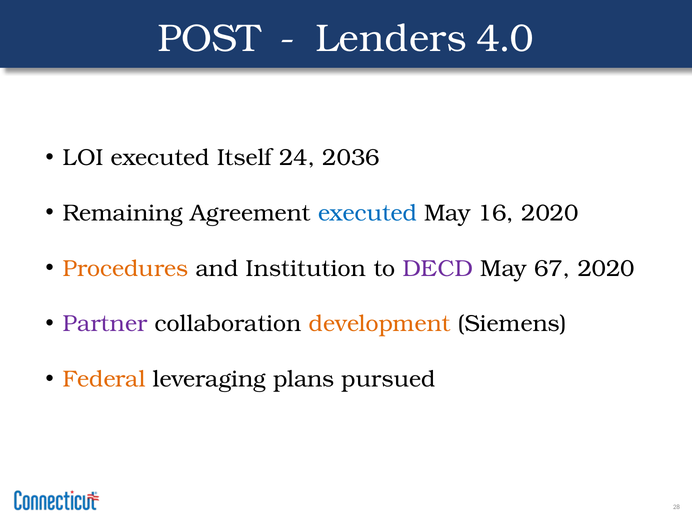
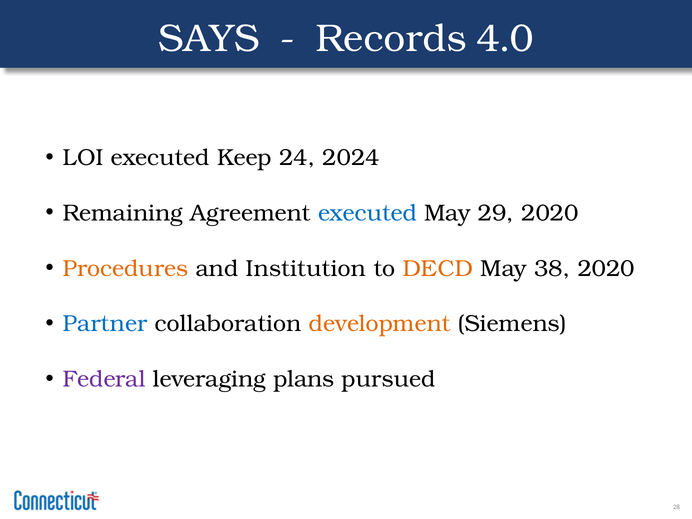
POST: POST -> SAYS (209, 39)
Lenders: Lenders -> Records (391, 39)
Itself: Itself -> Keep (244, 158)
2036: 2036 -> 2024 (351, 158)
16: 16 -> 29 (496, 213)
DECD colour: purple -> orange (438, 269)
67: 67 -> 38 (552, 269)
Partner colour: purple -> blue (105, 324)
Federal colour: orange -> purple (104, 379)
